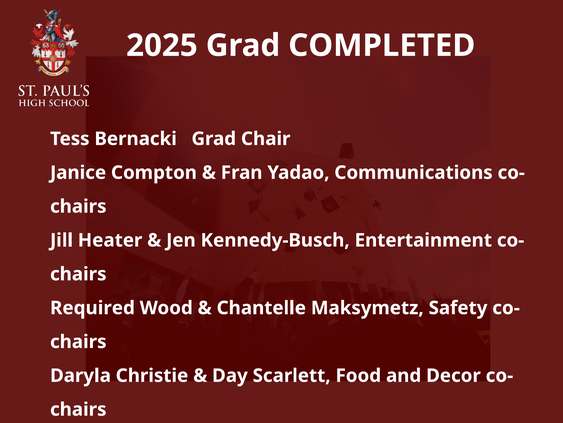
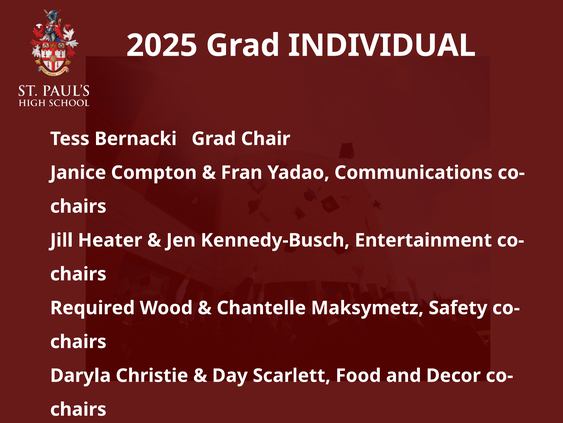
COMPLETED: COMPLETED -> INDIVIDUAL (382, 45)
